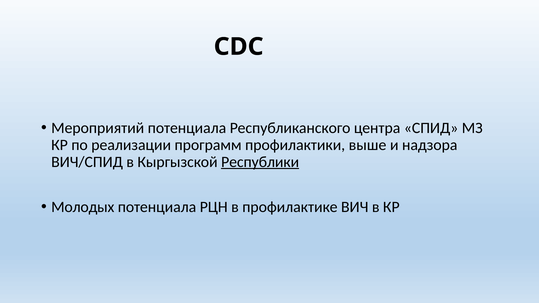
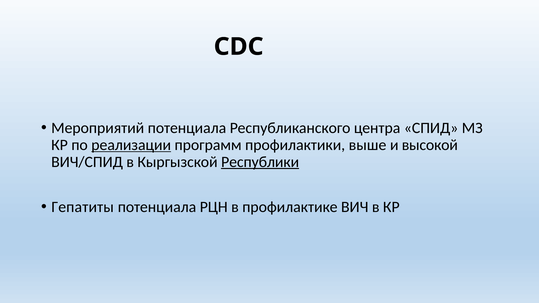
реализации underline: none -> present (131, 145)
надзора: надзора -> высокой (430, 145)
Молодых: Молодых -> Гепатиты (83, 207)
